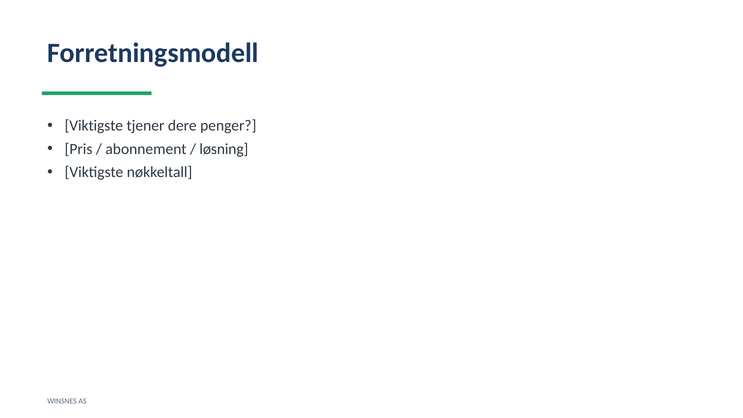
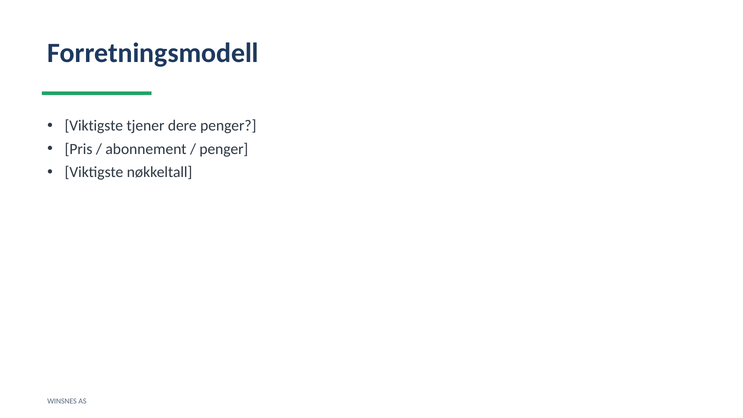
løsning: løsning -> penger (224, 149)
